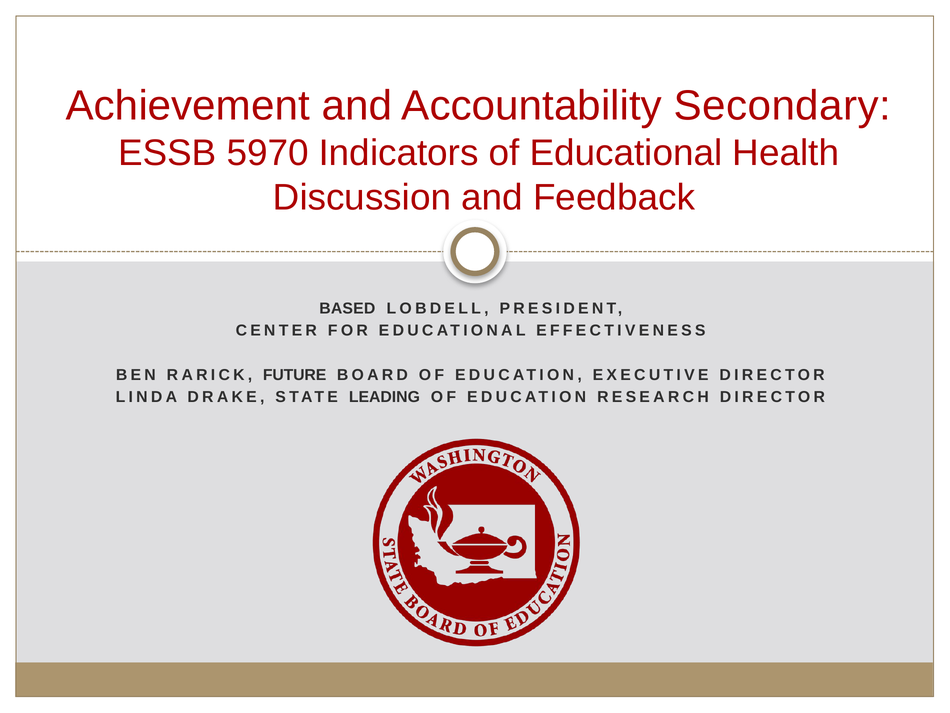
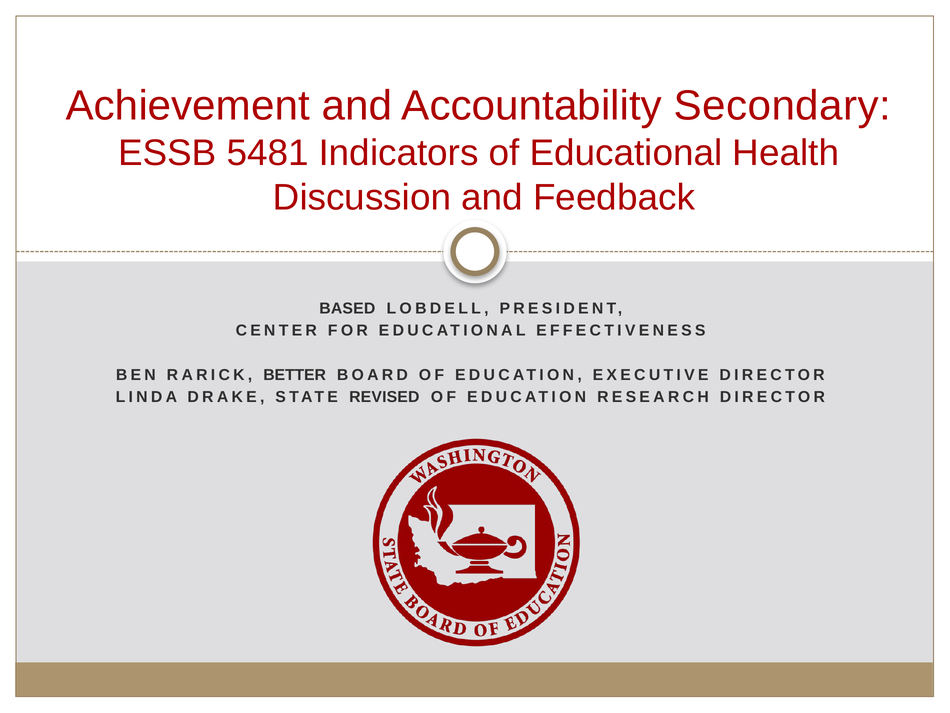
5970: 5970 -> 5481 (268, 153)
FUTURE: FUTURE -> BETTER (295, 375)
LEADING: LEADING -> REVISED (384, 397)
